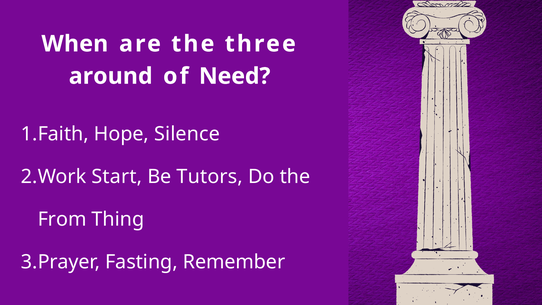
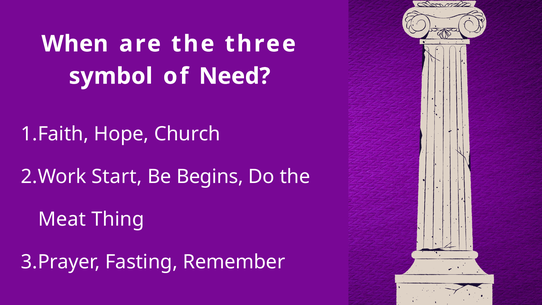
around: around -> symbol (111, 76)
Silence: Silence -> Church (187, 134)
Tutors: Tutors -> Begins (210, 177)
From: From -> Meat (62, 219)
